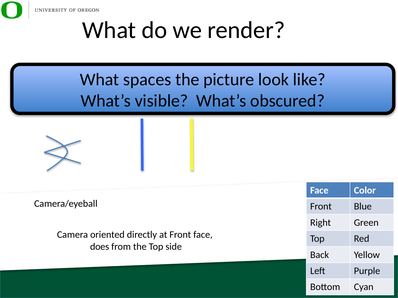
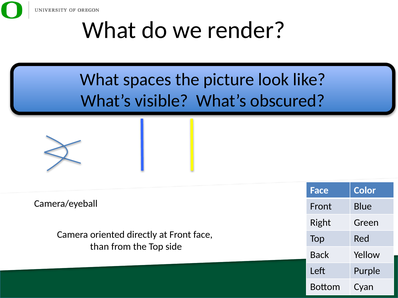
does: does -> than (100, 247)
